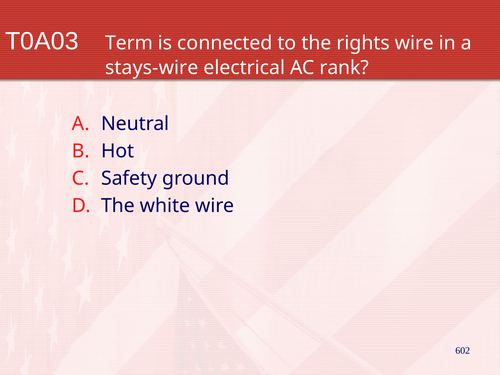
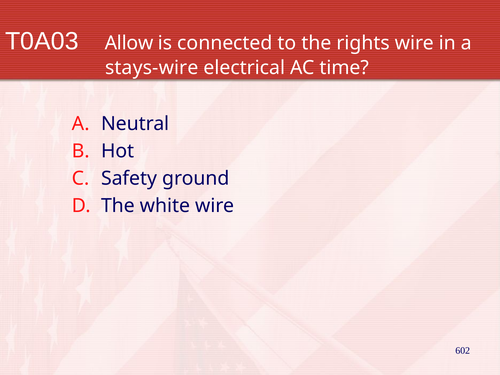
Term: Term -> Allow (129, 43)
rank: rank -> time (344, 68)
